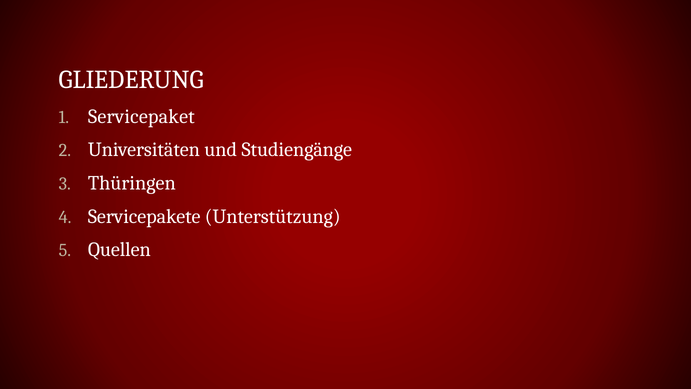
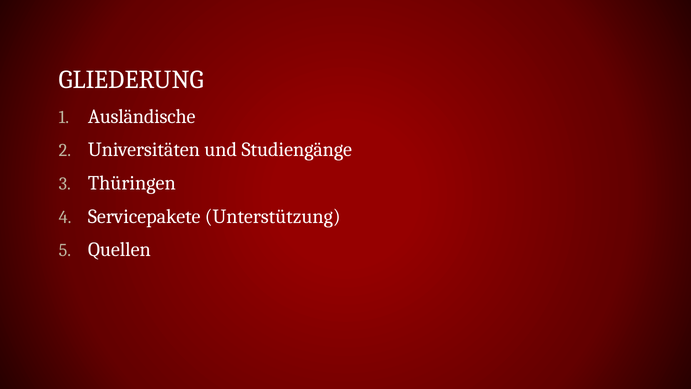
Servicepaket: Servicepaket -> Ausländische (142, 116)
